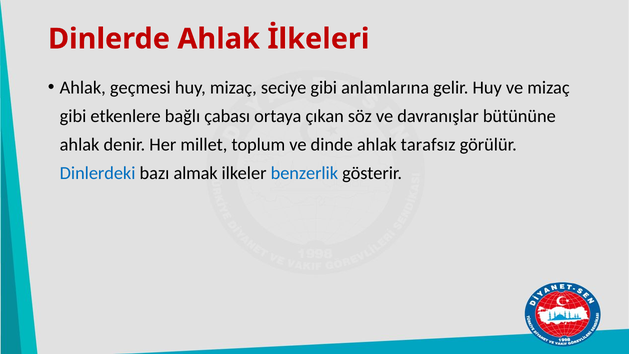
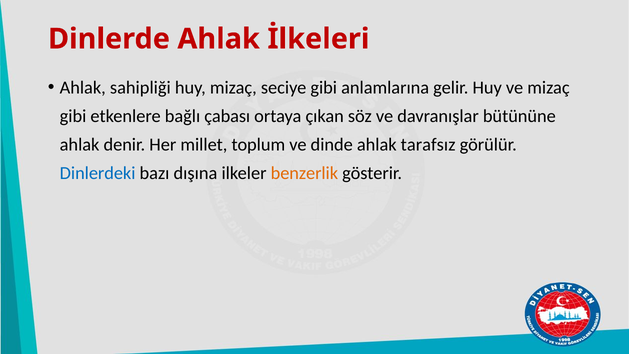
geçmesi: geçmesi -> sahipliği (140, 88)
almak: almak -> dışına (195, 173)
benzerlik colour: blue -> orange (304, 173)
